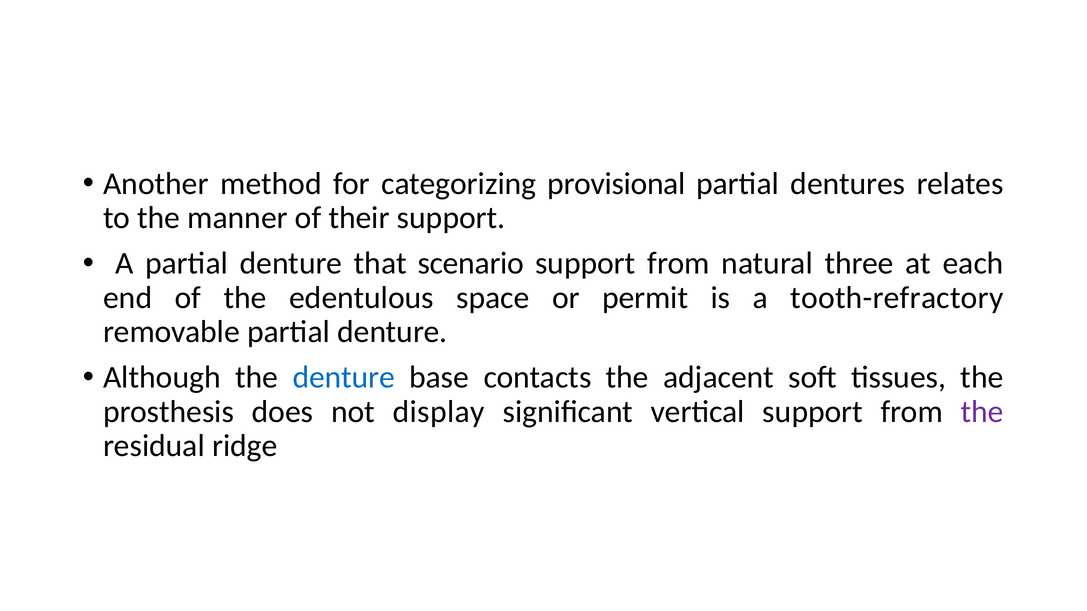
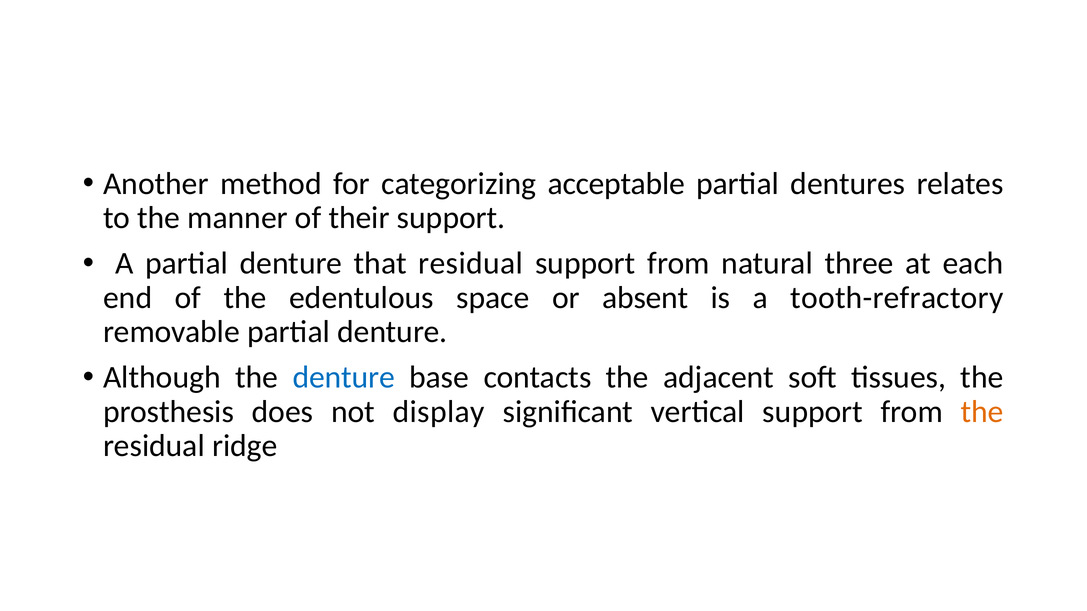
provisional: provisional -> acceptable (616, 184)
that scenario: scenario -> residual (471, 264)
permit: permit -> absent (645, 298)
the colour: purple -> orange (982, 412)
